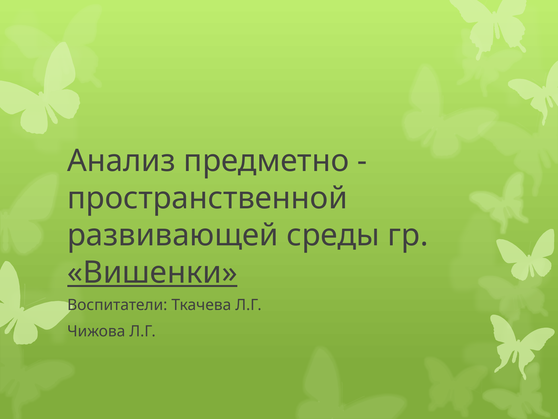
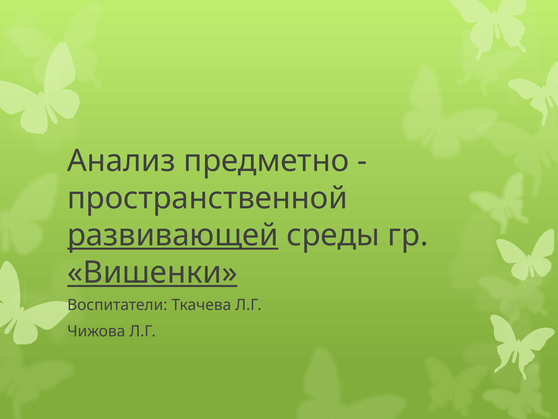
развивающей underline: none -> present (173, 235)
